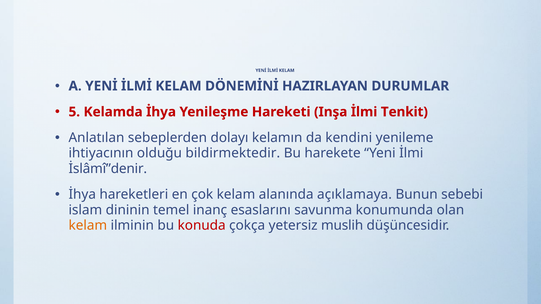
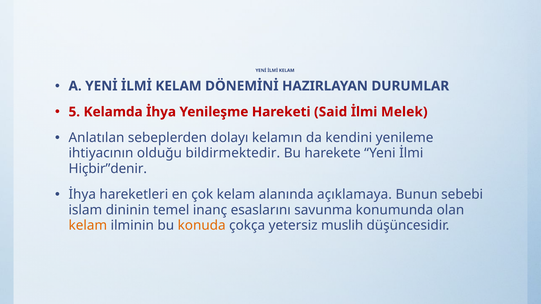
Inşa: Inşa -> Said (331, 112)
Tenkit: Tenkit -> Melek (404, 112)
İslâmî”denir: İslâmî”denir -> Hiçbir”denir (108, 169)
konuda colour: red -> orange (202, 226)
